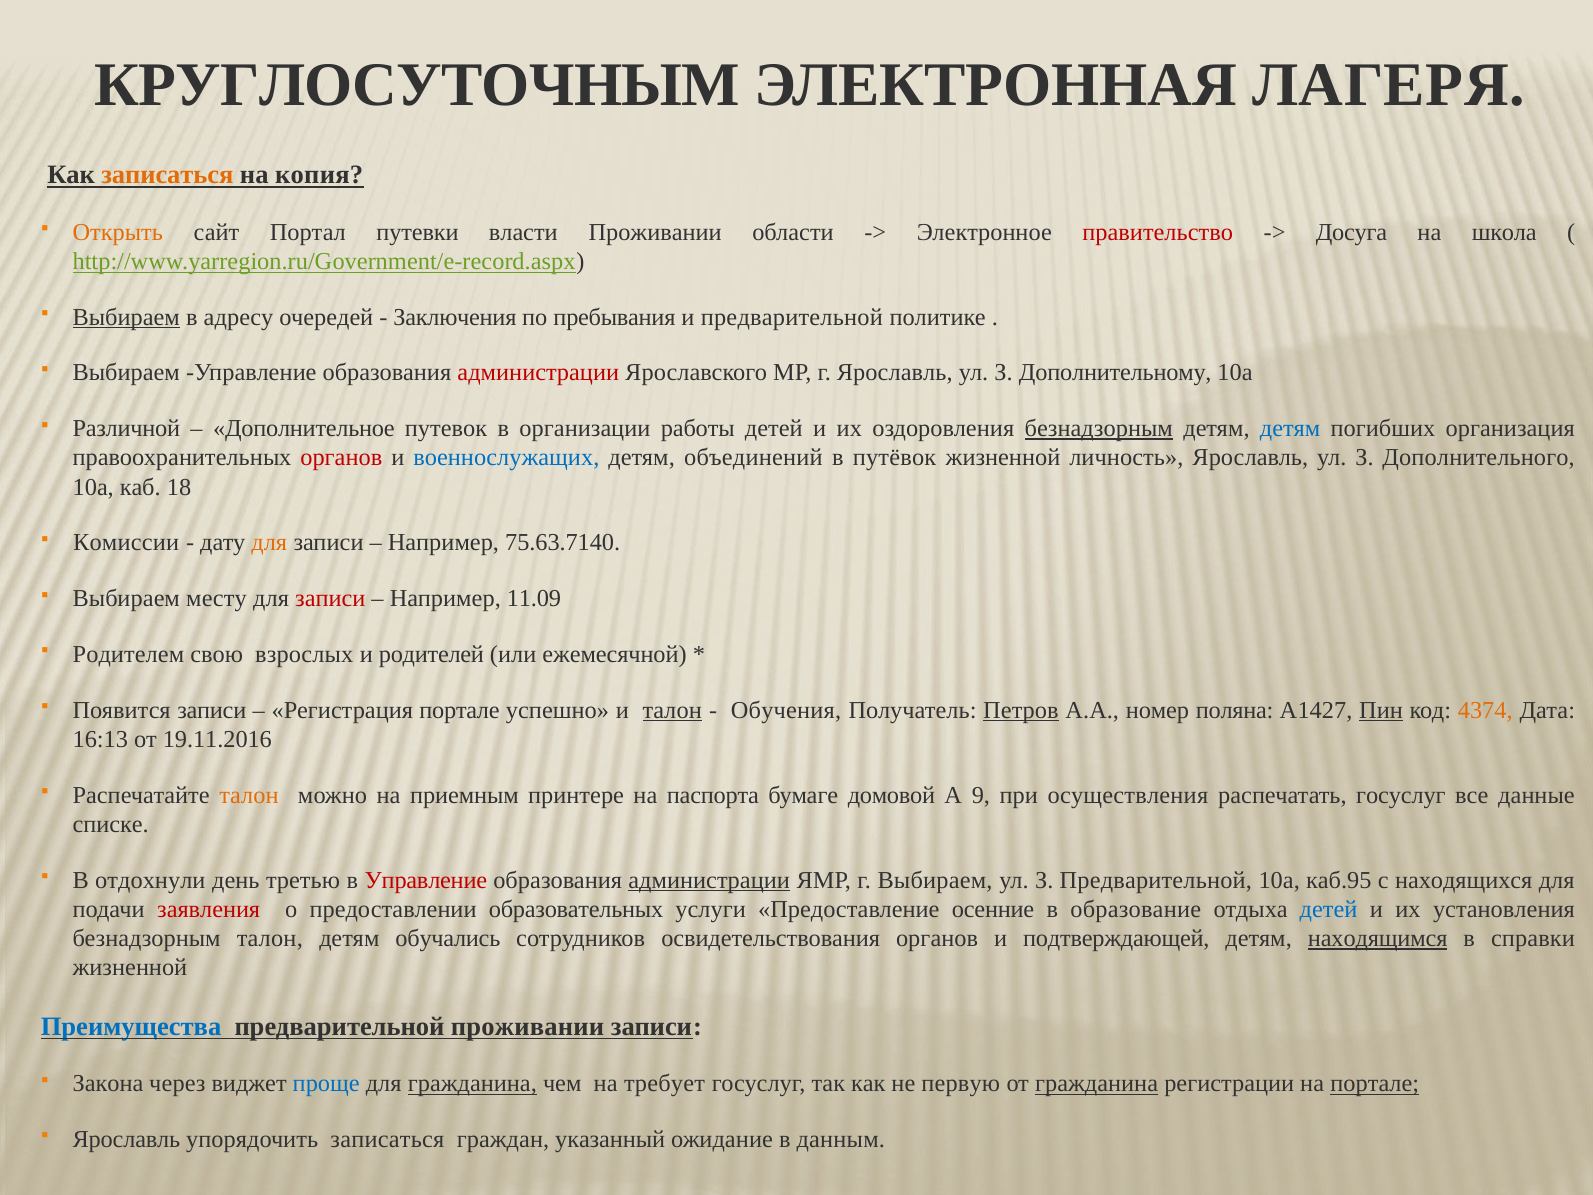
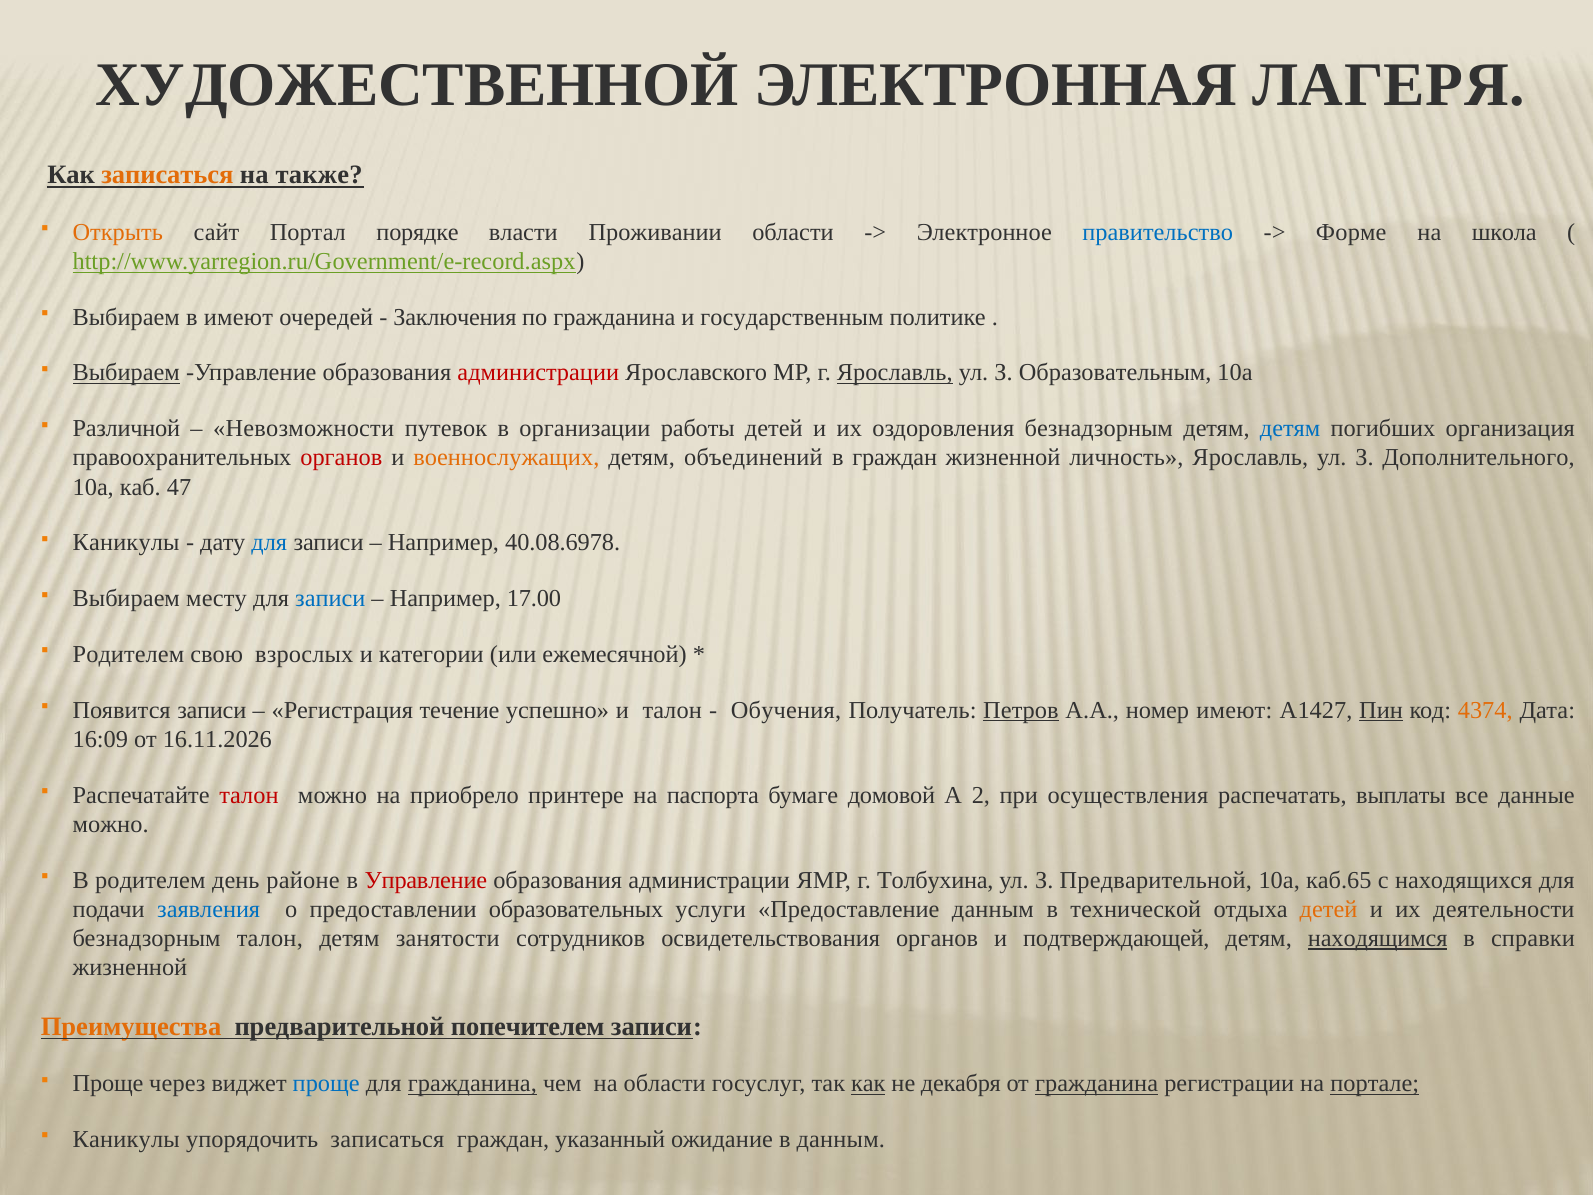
КРУГЛОСУТОЧНЫМ: КРУГЛОСУТОЧНЫМ -> ХУДОЖЕСТВЕННОЙ (417, 85)
копия: копия -> также (319, 175)
путевки: путевки -> порядке (418, 232)
правительство colour: red -> blue (1158, 232)
Досуга: Досуга -> Форме (1351, 232)
Выбираем underline: present -> none (126, 317)
в адресу: адресу -> имеют (238, 317)
по пребывания: пребывания -> гражданина (614, 317)
и предварительной: предварительной -> государственным (792, 317)
Выбираем underline: none -> present (126, 373)
Ярославль underline: none -> present (895, 373)
Дополнительному: Дополнительному -> Образовательным (1115, 373)
Дополнительное: Дополнительное -> Невозможности (304, 428)
безнадзорным underline: present -> none (1099, 428)
военнослужащих colour: blue -> orange (506, 458)
в путёвок: путёвок -> граждан (895, 458)
18: 18 -> 47 (179, 487)
Комиссии: Комиссии -> Каникулы (126, 543)
для colour: orange -> blue (269, 543)
75.63.7140: 75.63.7140 -> 40.08.6978 (563, 543)
записи colour: red -> blue (330, 598)
11.09: 11.09 -> 17.00 (534, 598)
родителей: родителей -> категории (431, 654)
Регистрация портале: портале -> течение (460, 710)
талон underline: present -> none (672, 710)
номер поляна: поляна -> имеют (1234, 710)
16:13: 16:13 -> 16:09 (100, 739)
19.11.2016: 19.11.2016 -> 16.11.2026 (217, 739)
талон colour: orange -> red (249, 795)
приемным: приемным -> приобрело (464, 795)
9: 9 -> 2 (981, 795)
распечатать госуслуг: госуслуг -> выплаты (1401, 795)
списке: списке -> можно (111, 824)
В отдохнули: отдохнули -> родителем (150, 880)
третью: третью -> районе (303, 880)
администрации underline: present -> none (709, 880)
г Выбираем: Выбираем -> Толбухина (935, 880)
каб.95: каб.95 -> каб.65 (1339, 880)
заявления colour: red -> blue (209, 909)
Предоставление осенние: осенние -> данным (993, 909)
образование: образование -> технической (1136, 909)
детей colour: blue -> orange (1329, 909)
установления: установления -> деятельности (1504, 909)
обучались: обучались -> занятости (448, 938)
Преимущества colour: blue -> orange (131, 1027)
предварительной проживании: проживании -> попечителем (528, 1027)
Закона: Закона -> Проще (108, 1084)
на требует: требует -> области (665, 1084)
как underline: none -> present (868, 1084)
первую: первую -> декабря (961, 1084)
Ярославль: Ярославль -> Каникулы (126, 1139)
